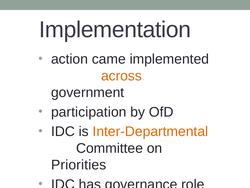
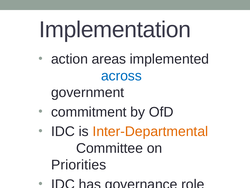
came: came -> areas (109, 59)
across colour: orange -> blue (121, 76)
participation: participation -> commitment (89, 112)
